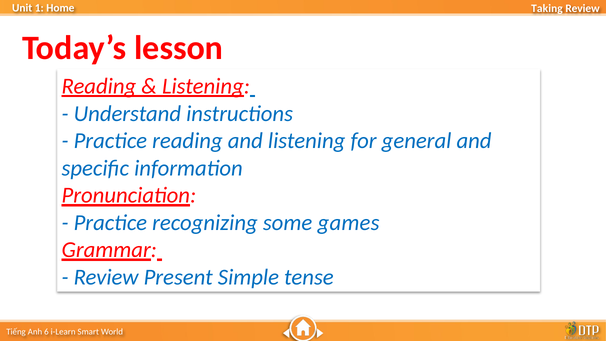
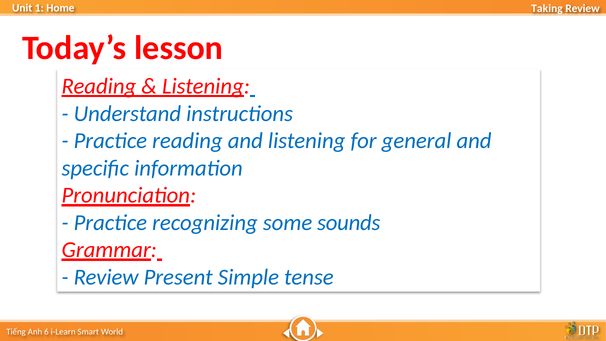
games: games -> sounds (349, 223)
